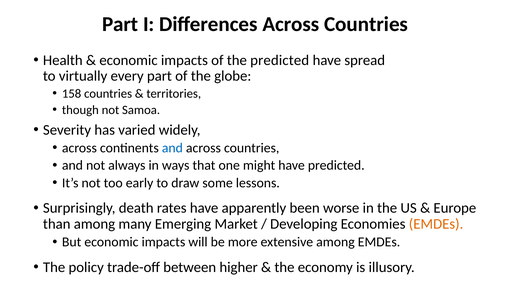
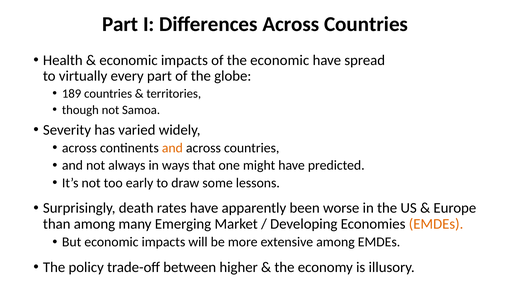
the predicted: predicted -> economic (280, 60)
158: 158 -> 189 (72, 94)
and colour: blue -> orange (172, 148)
